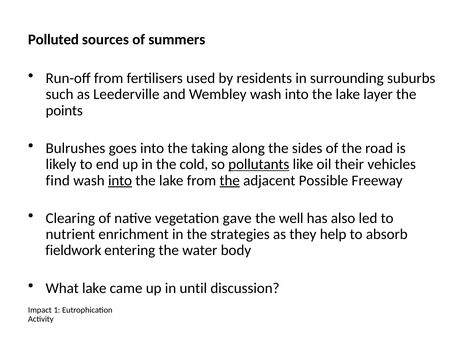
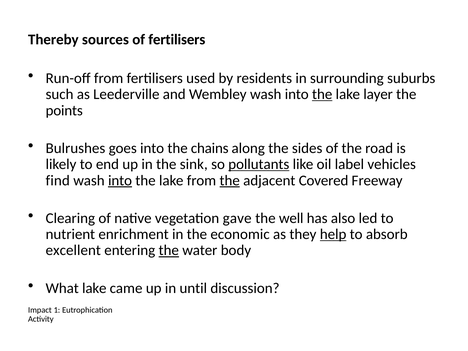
Polluted: Polluted -> Thereby (53, 40)
of summers: summers -> fertilisers (177, 40)
the underline: none -> present (322, 94)
taking: taking -> chains (210, 148)
cold: cold -> sink (194, 164)
their: their -> label (349, 164)
Possible: Possible -> Covered (324, 180)
strategies: strategies -> economic (240, 234)
help underline: none -> present (333, 234)
fieldwork: fieldwork -> excellent (73, 250)
the underline: none -> present (169, 250)
